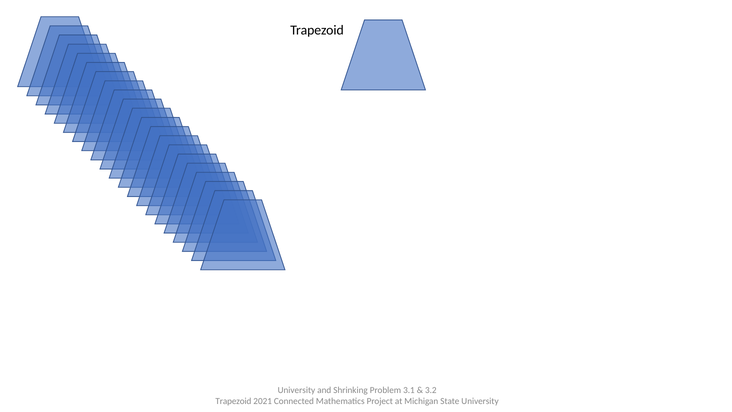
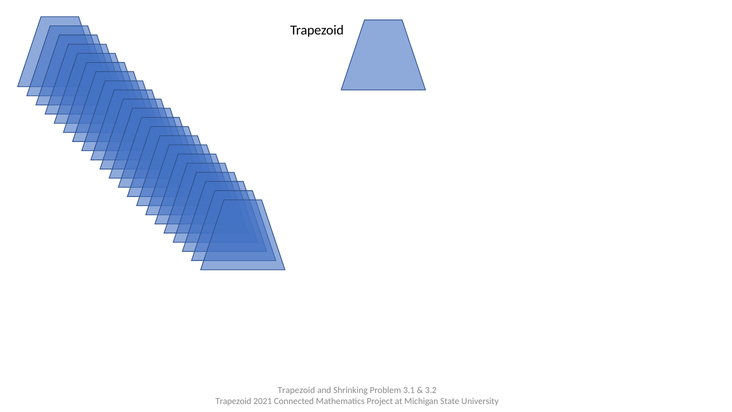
University: University -> Trapezoid (296, 390)
